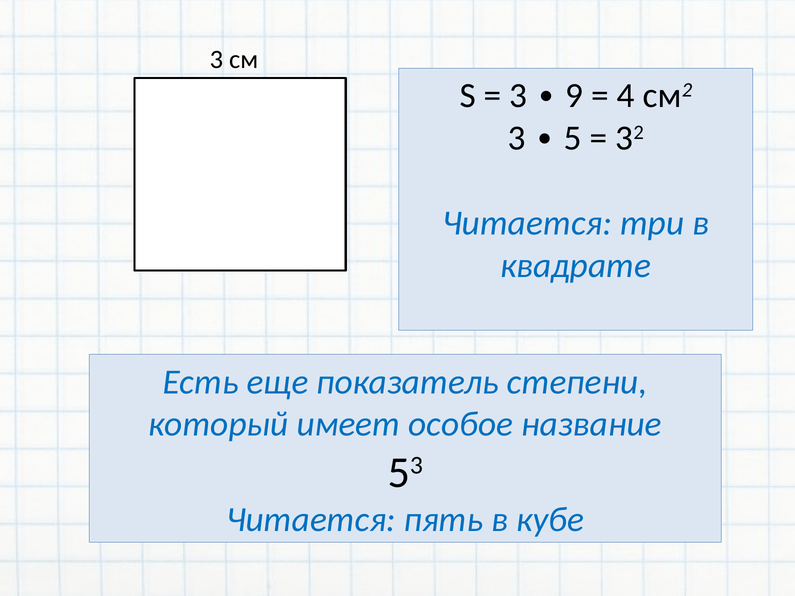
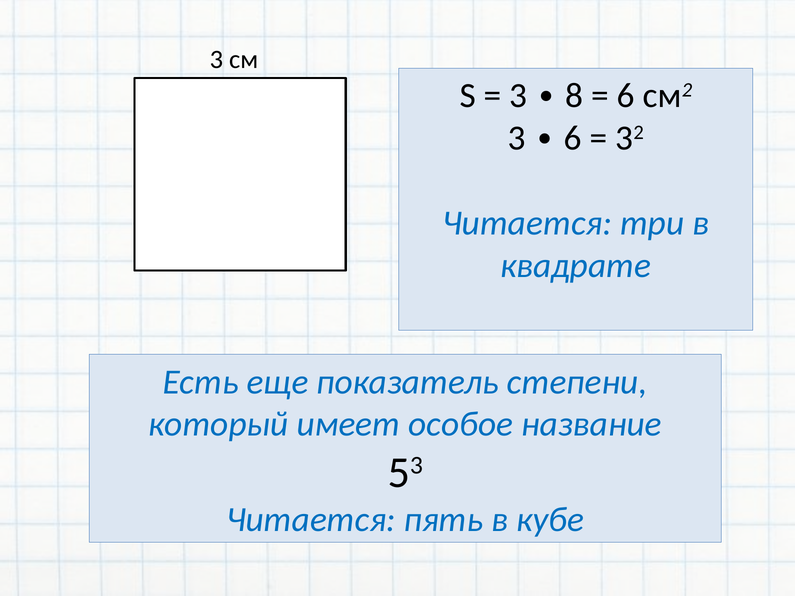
9: 9 -> 8 (574, 96)
4: 4 -> 6 (626, 96)
3 5: 5 -> 6 (573, 138)
